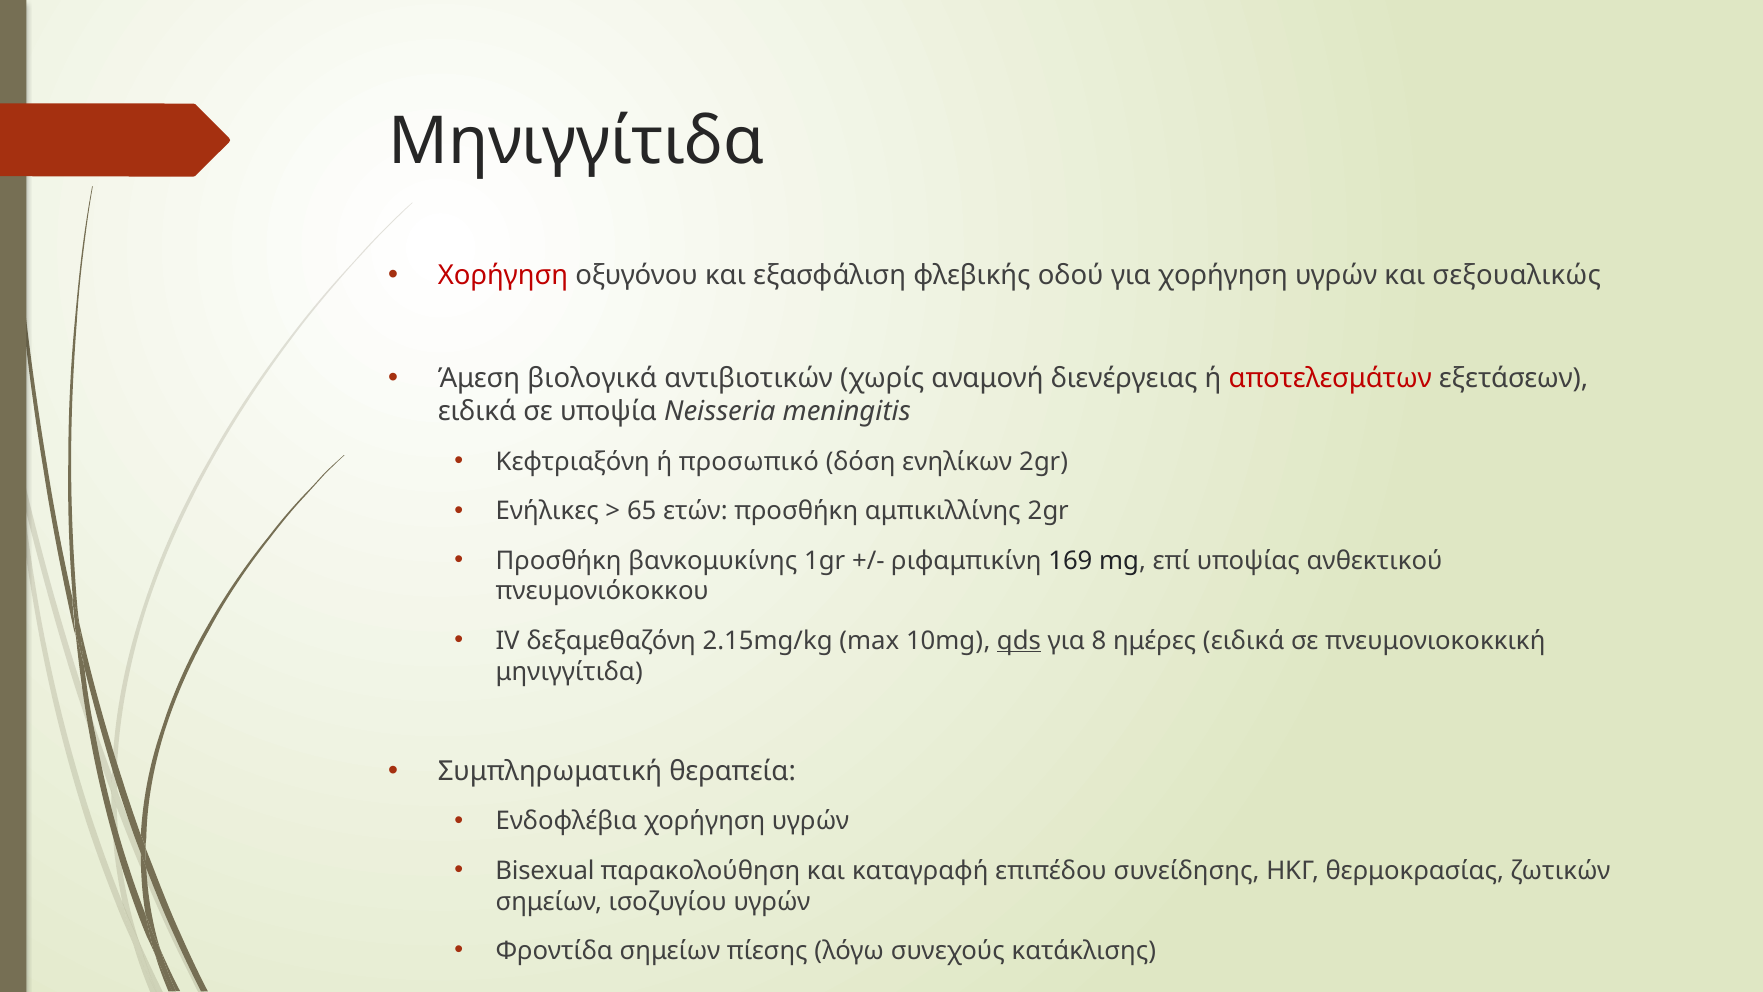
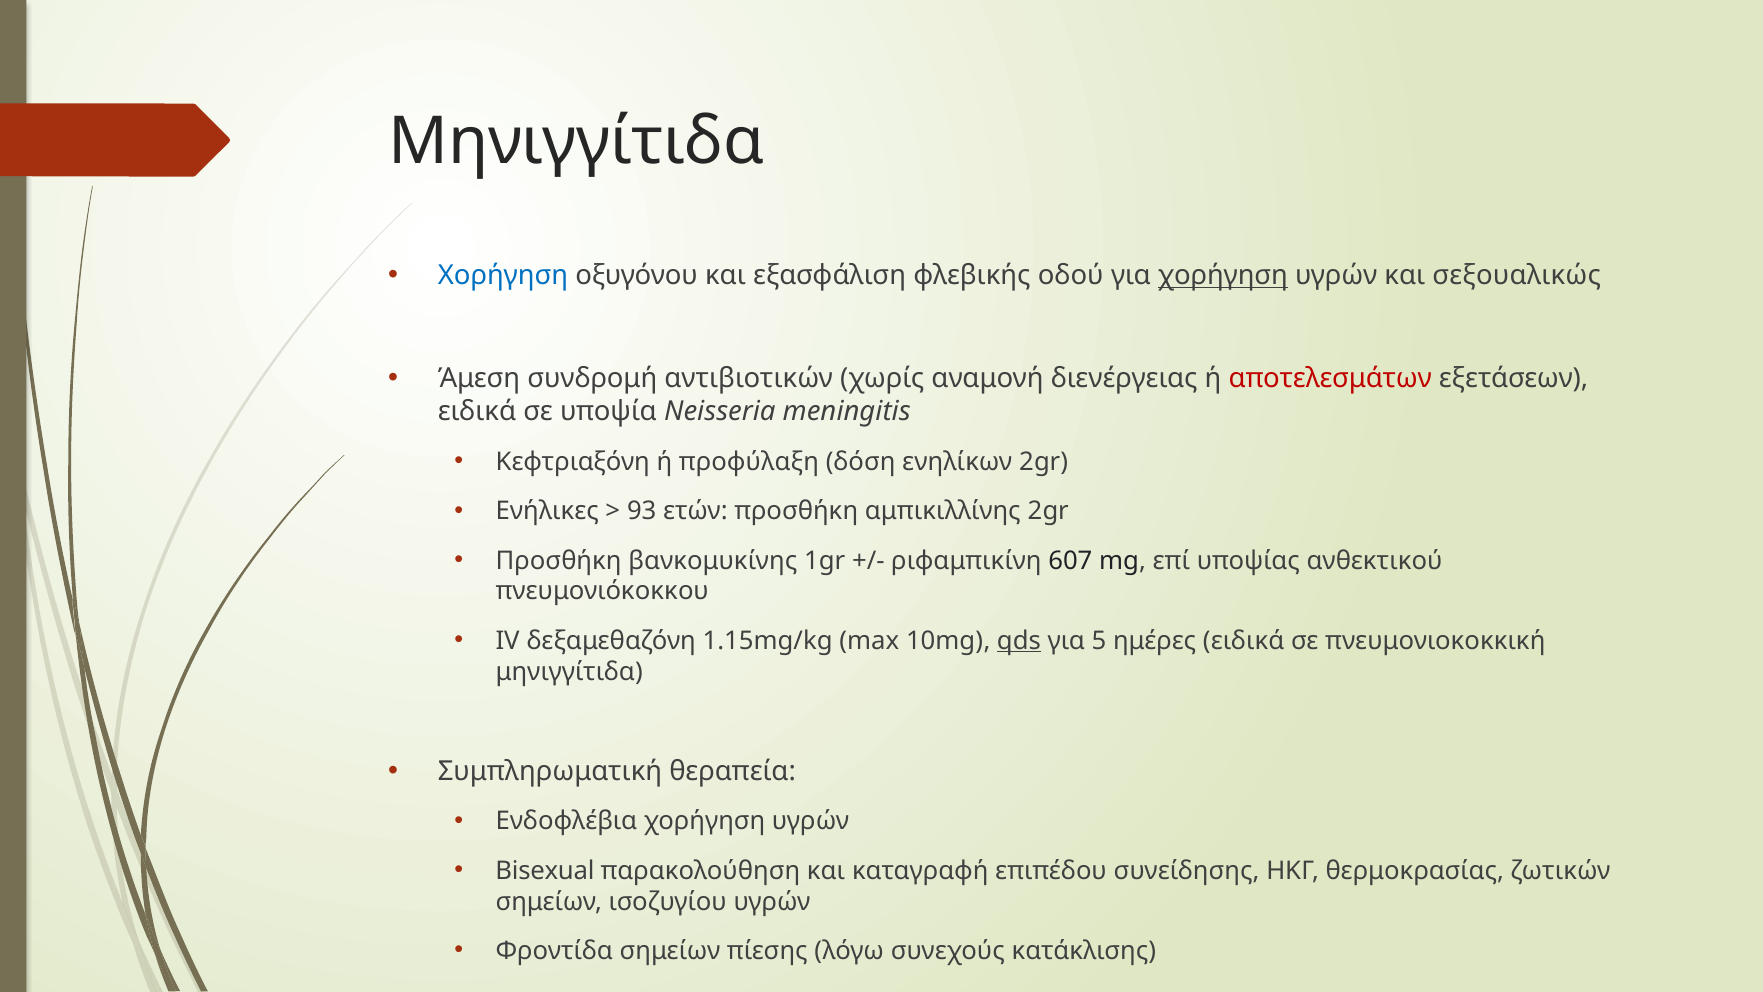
Χορήγηση colour: red -> blue (503, 276)
χορήγηση underline: none -> present (1223, 276)
βιολογικά: βιολογικά -> συνδρομή (592, 379)
προσωπικό: προσωπικό -> προφύλαξη (749, 462)
65: 65 -> 93 (642, 511)
169: 169 -> 607 (1070, 560)
2.15mg/kg: 2.15mg/kg -> 1.15mg/kg (768, 640)
8: 8 -> 5 (1099, 640)
